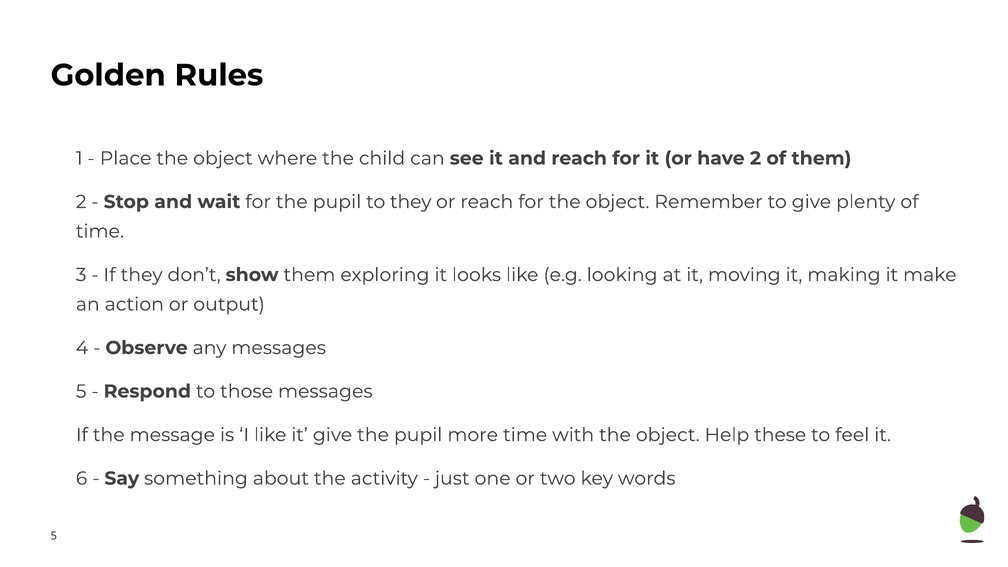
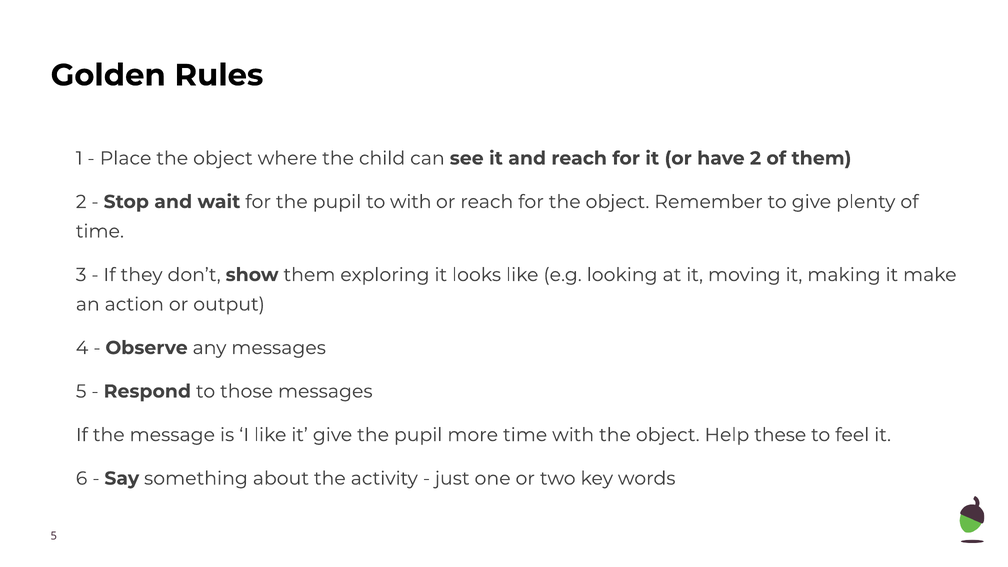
to they: they -> with (411, 202)
